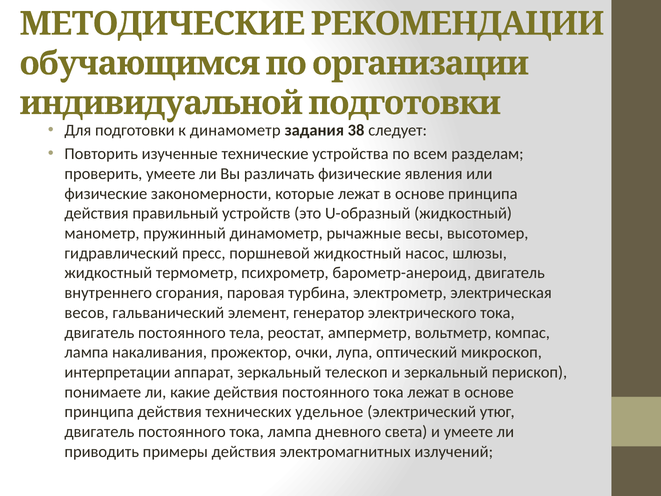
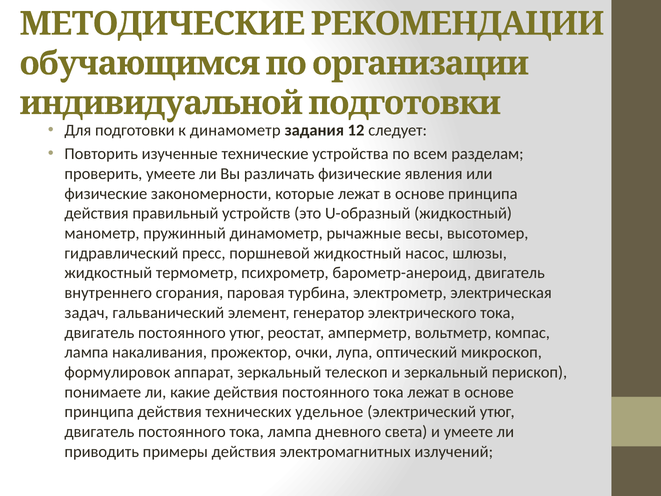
38: 38 -> 12 (356, 130)
весов: весов -> задач (87, 313)
постоянного тела: тела -> утюг (247, 332)
интерпретации: интерпретации -> формулировок (117, 372)
